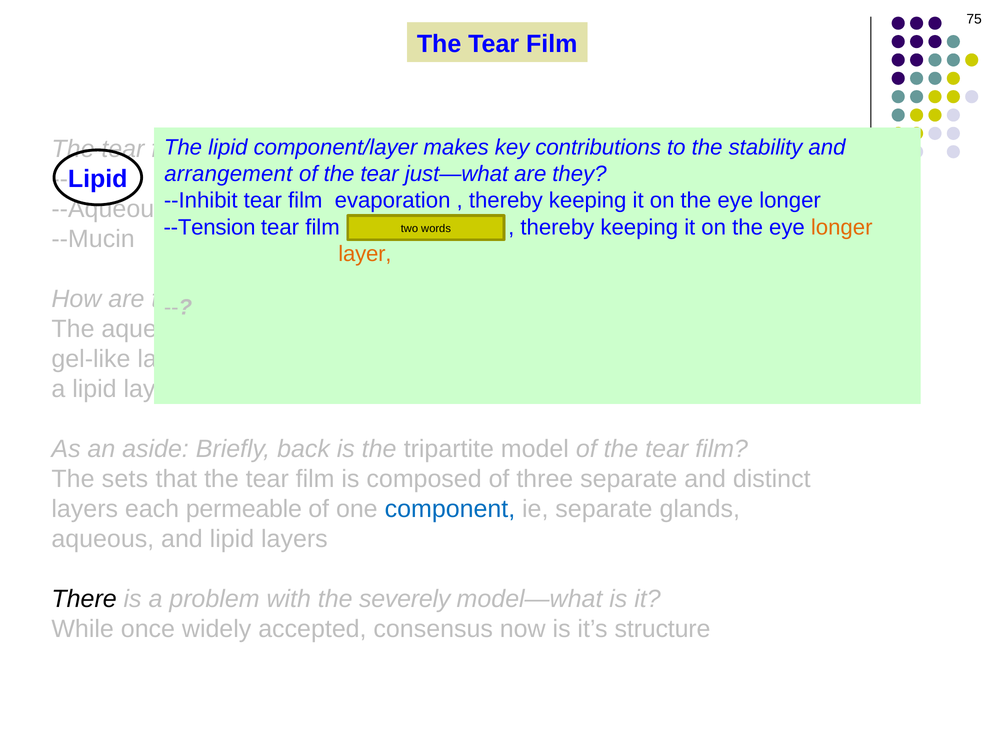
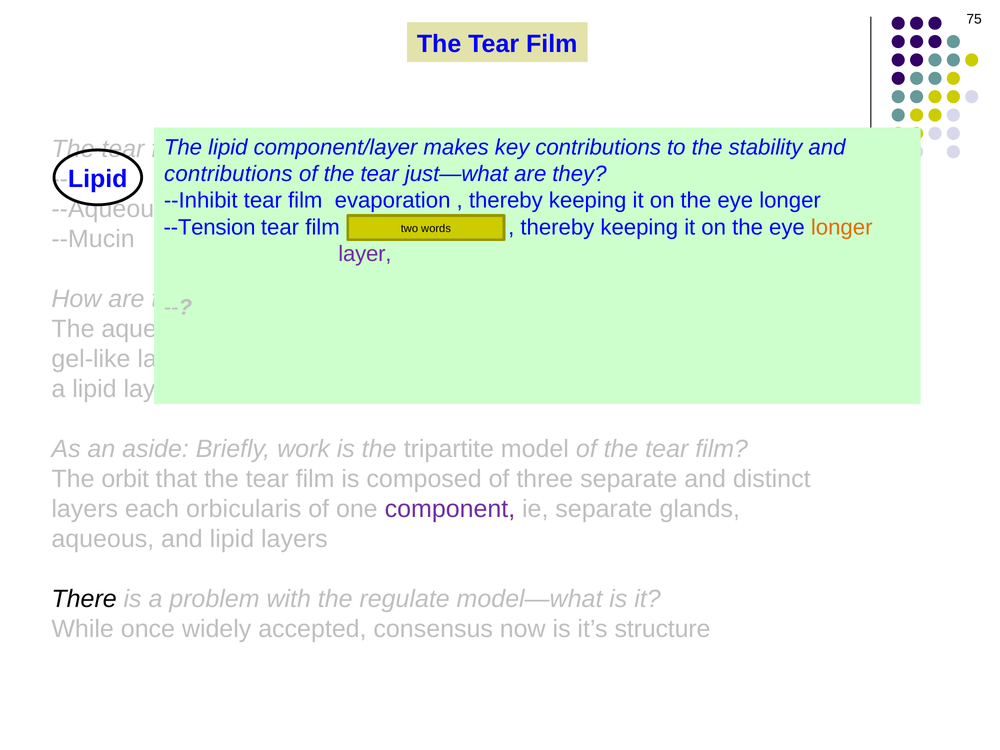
arrangement: arrangement -> contributions (228, 174)
layer colour: orange -> purple (365, 254)
back: back -> work (304, 449)
sets: sets -> orbit (125, 479)
permeable: permeable -> orbicularis (244, 509)
component colour: blue -> purple (450, 509)
severely: severely -> regulate (405, 599)
